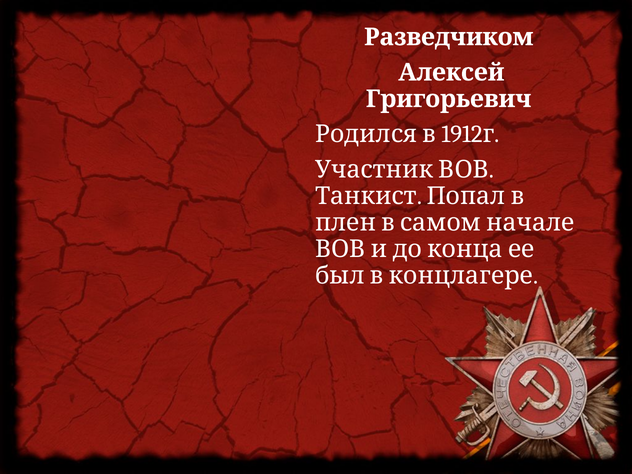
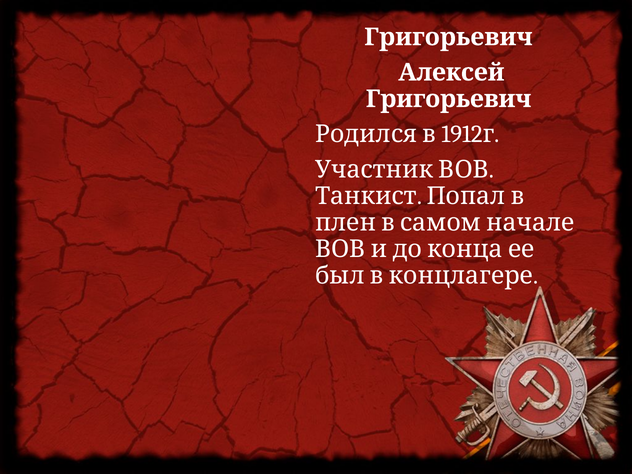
Разведчиком: Разведчиком -> Григорьевич (449, 37)
